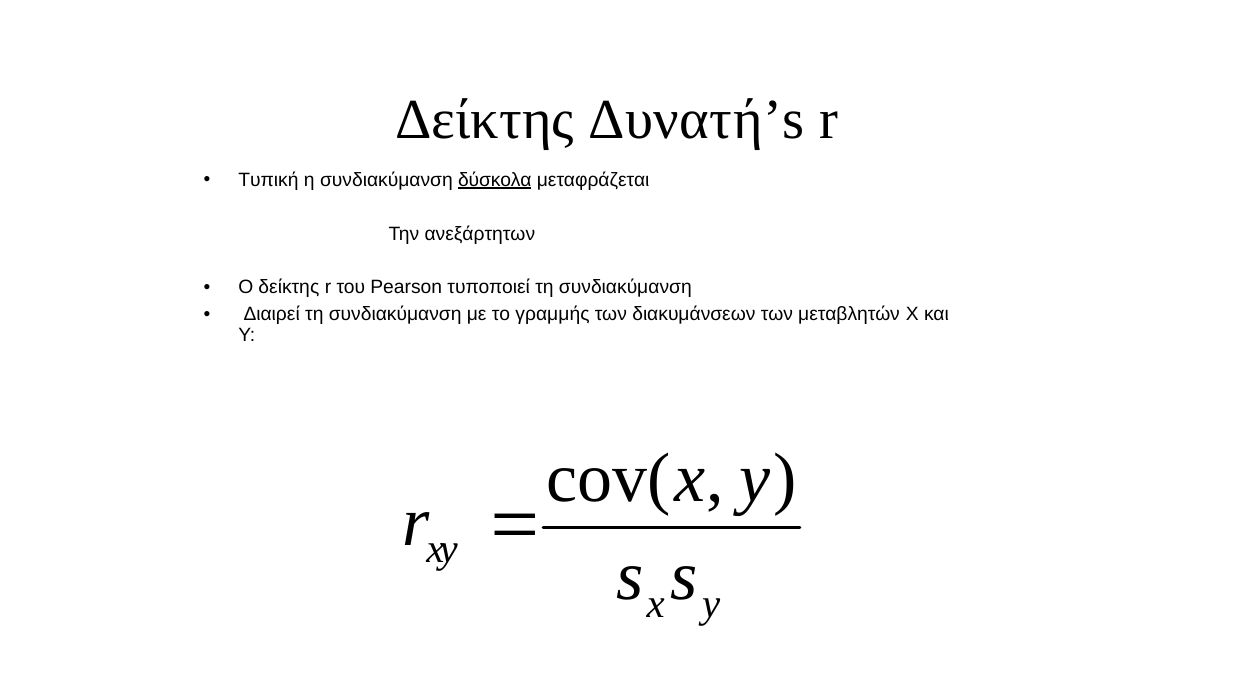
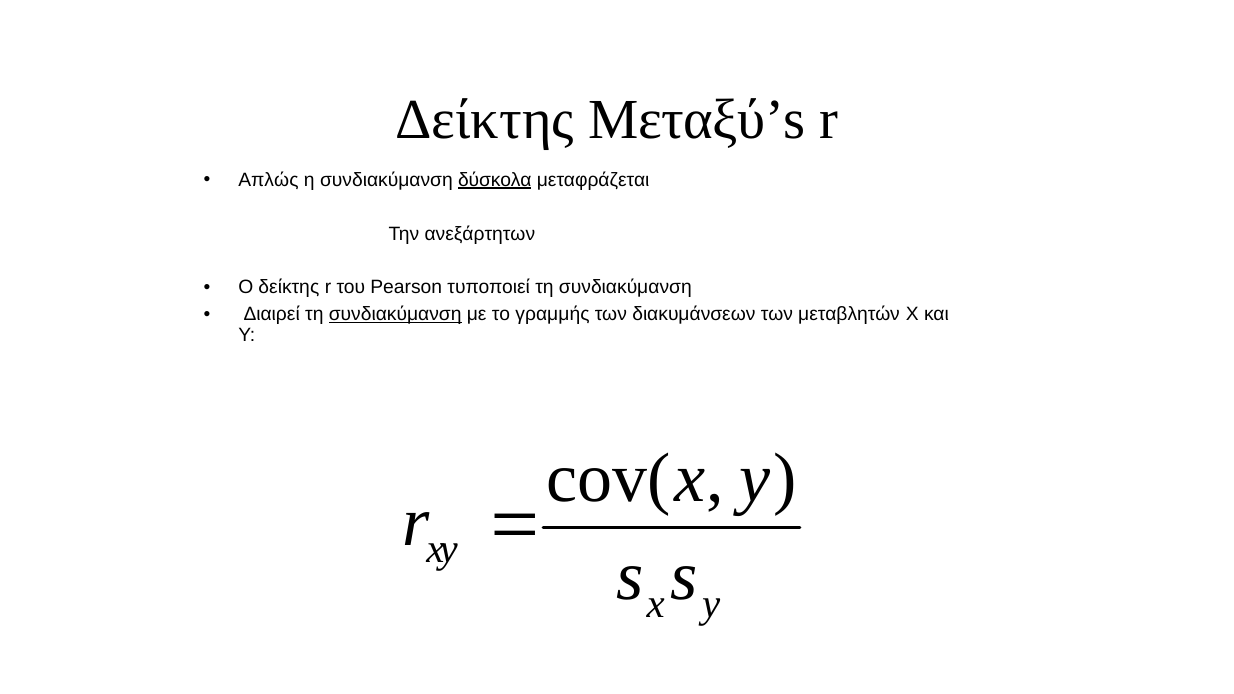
Δυνατή’s: Δυνατή’s -> Μεταξύ’s (697, 120)
Τυπική: Τυπική -> Απλώς (268, 180)
συνδιακύμανση underline: none -> present (395, 315)
